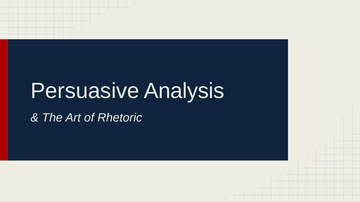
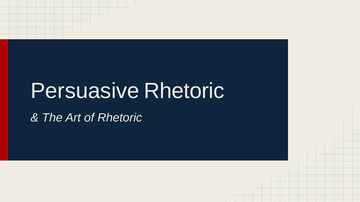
Persuasive Analysis: Analysis -> Rhetoric (184, 91)
